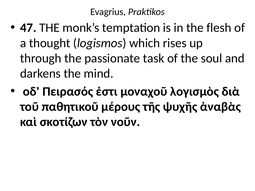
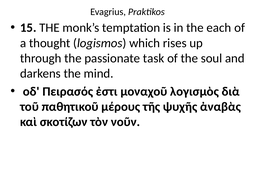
47: 47 -> 15 (28, 28)
flesh: flesh -> each (219, 28)
